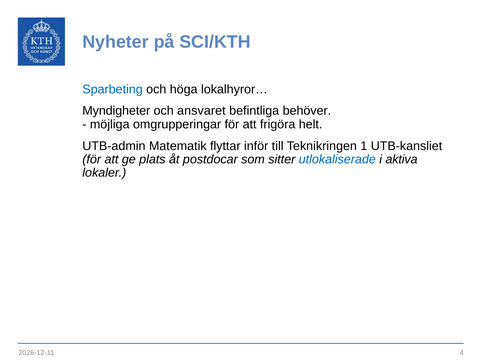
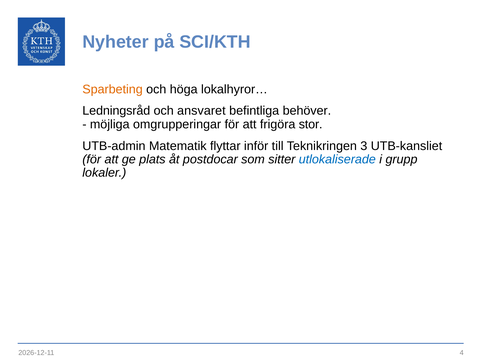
Sparbeting colour: blue -> orange (113, 89)
Myndigheter: Myndigheter -> Ledningsråd (116, 111)
helt: helt -> stor (311, 124)
1: 1 -> 3 (364, 146)
aktiva: aktiva -> grupp (401, 159)
